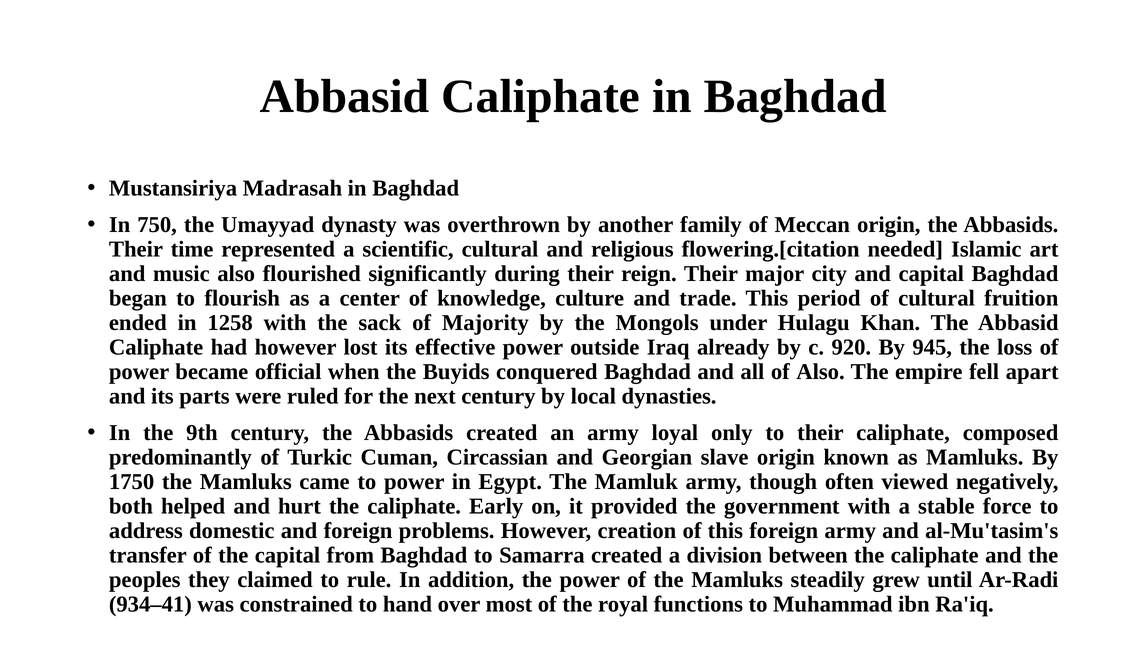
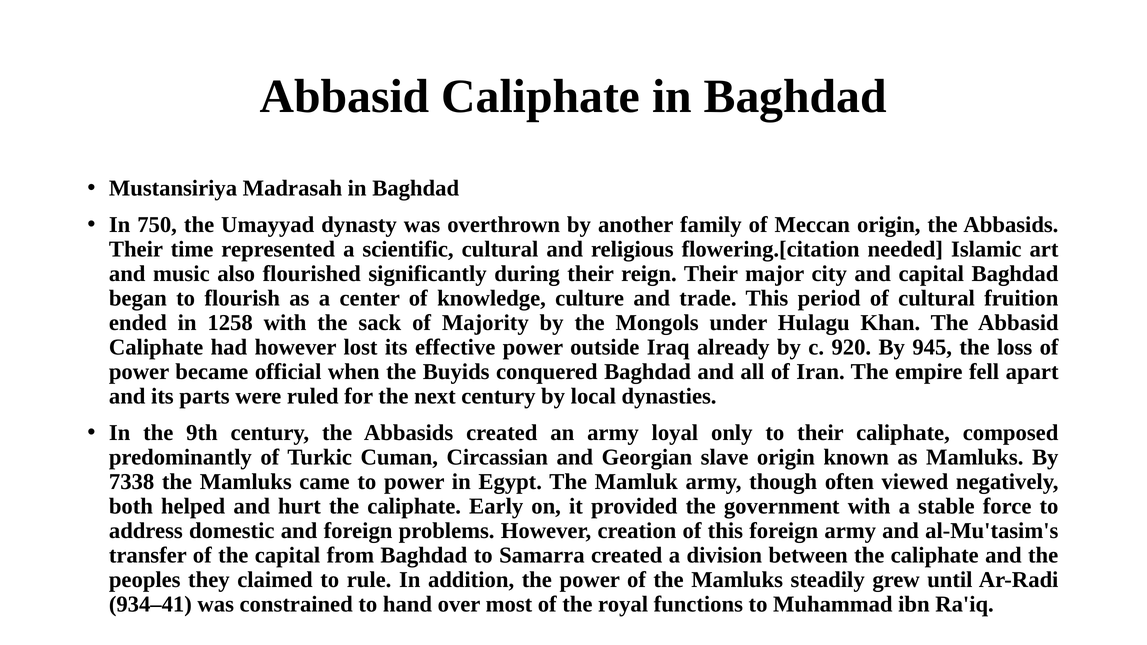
of Also: Also -> Iran (820, 372)
1750: 1750 -> 7338 (132, 482)
